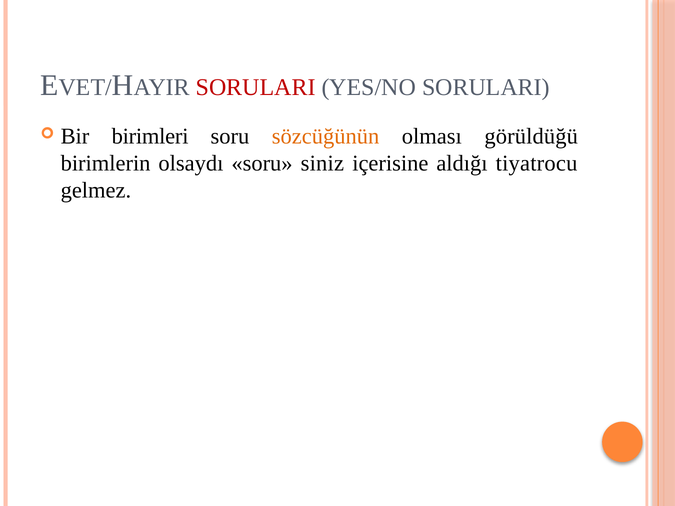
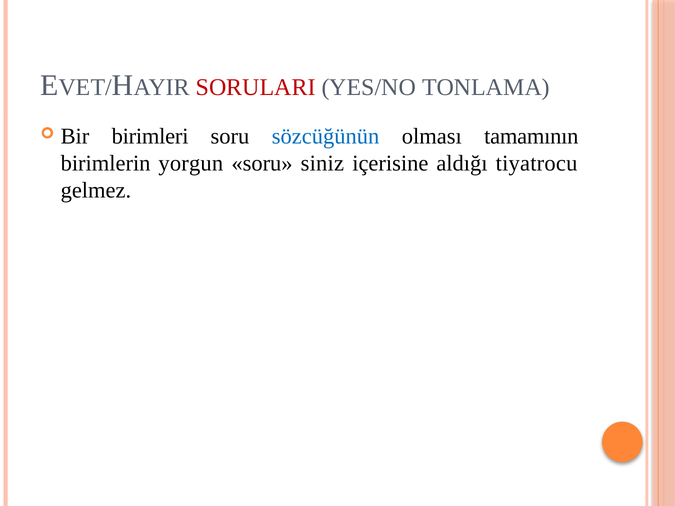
YES/NO SORULARI: SORULARI -> TONLAMA (486, 87)
sözcüğünün colour: orange -> blue (326, 137)
görüldüğü: görüldüğü -> tamamının (531, 137)
olsaydı: olsaydı -> yorgun (191, 164)
